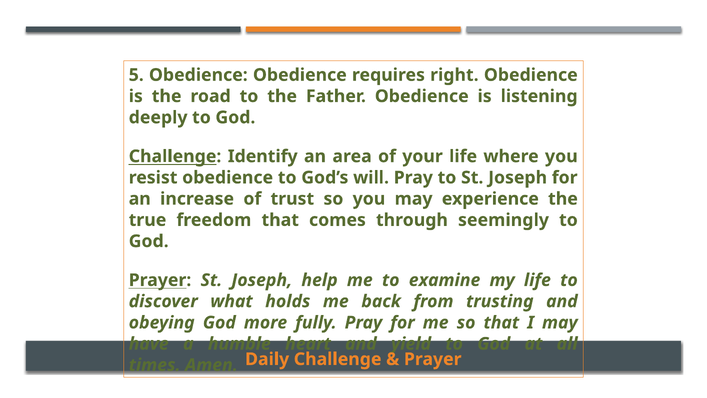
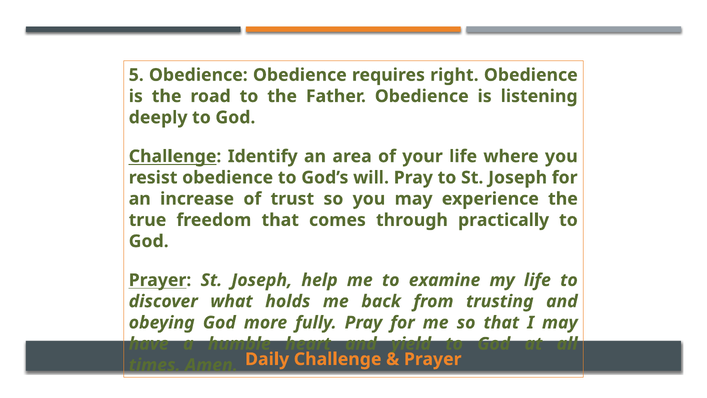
seemingly: seemingly -> practically (504, 220)
